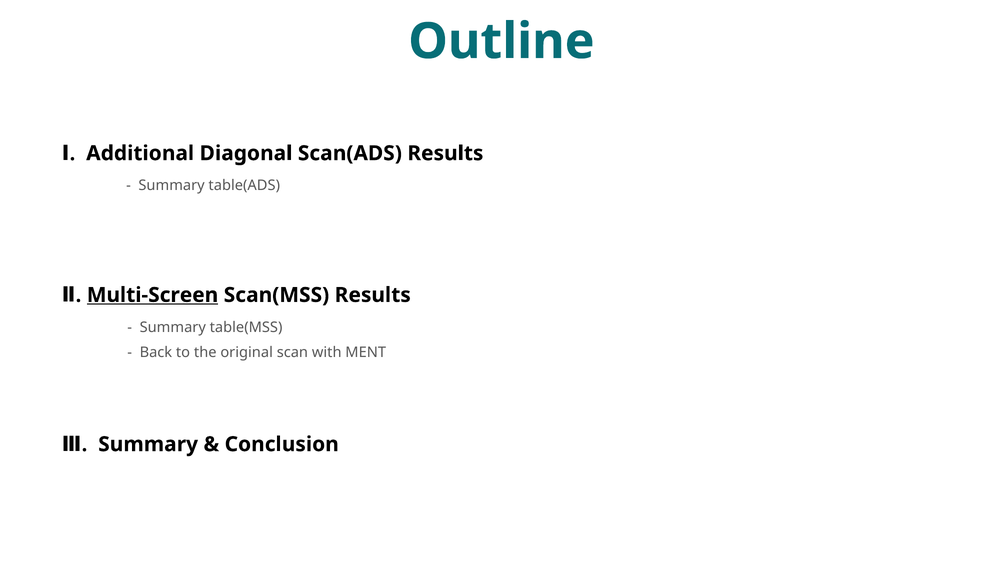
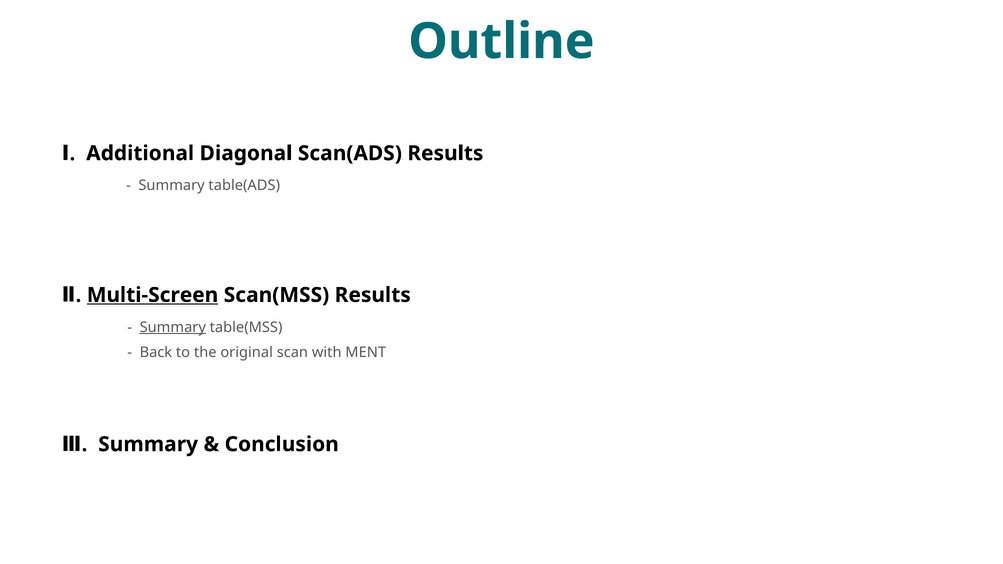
Summary underline: none -> present (173, 327)
